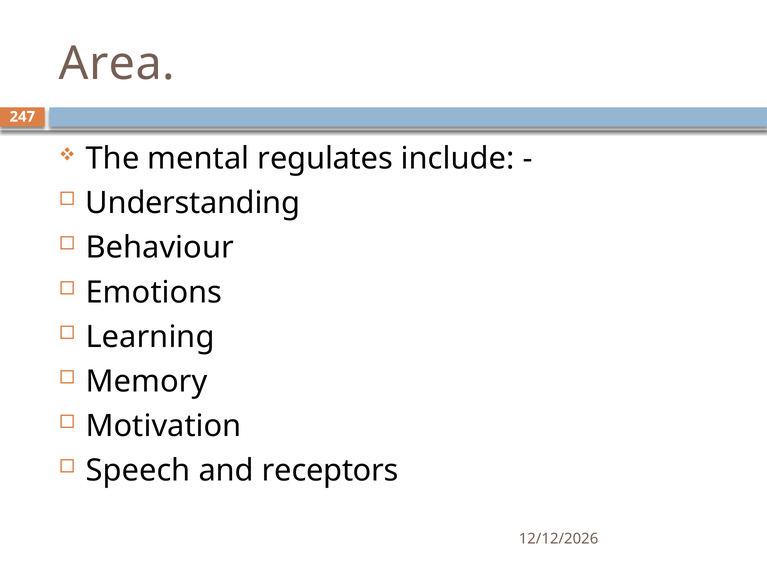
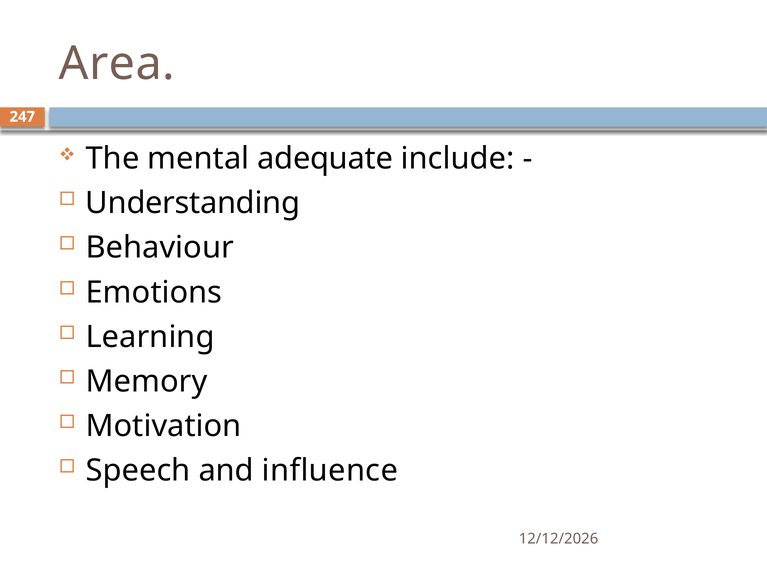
regulates: regulates -> adequate (325, 159)
receptors: receptors -> influence (330, 471)
